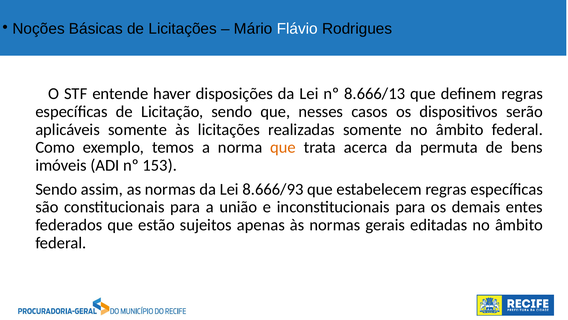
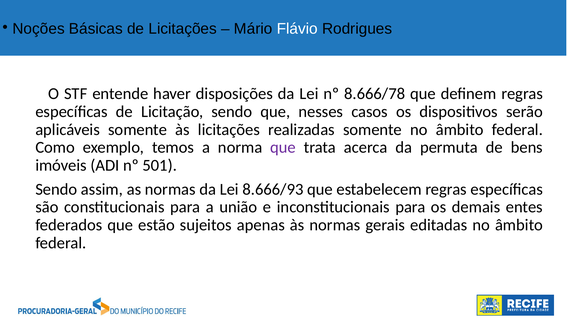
8.666/13: 8.666/13 -> 8.666/78 (375, 94)
que colour: orange -> purple (283, 147)
153: 153 -> 501 (160, 165)
